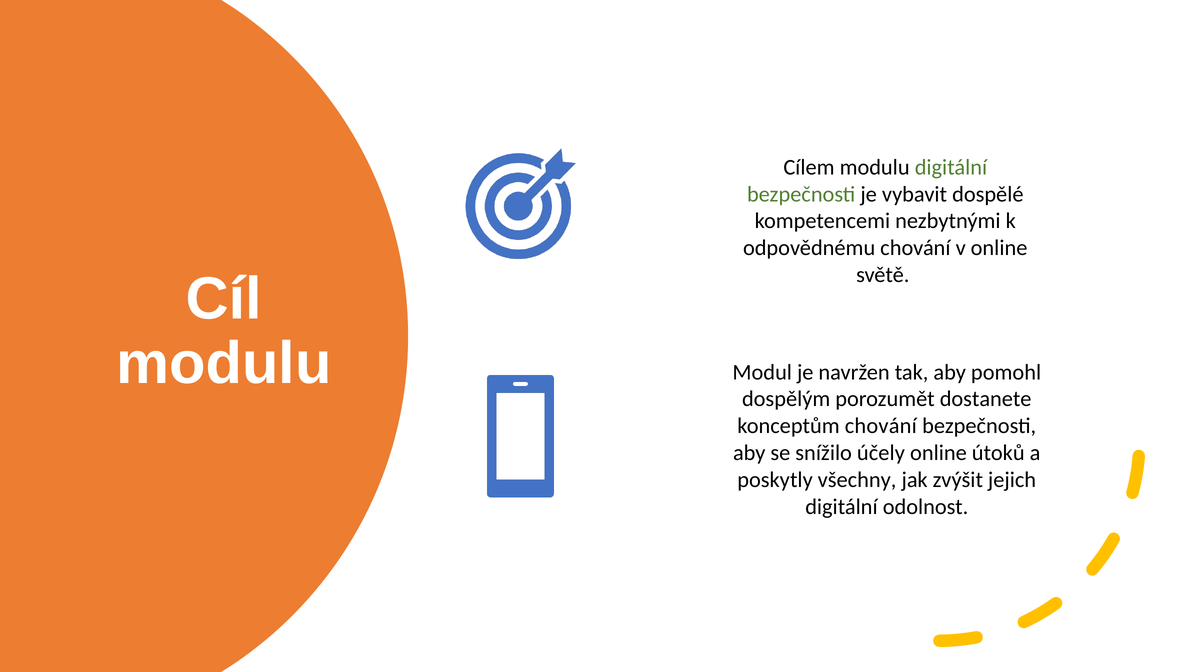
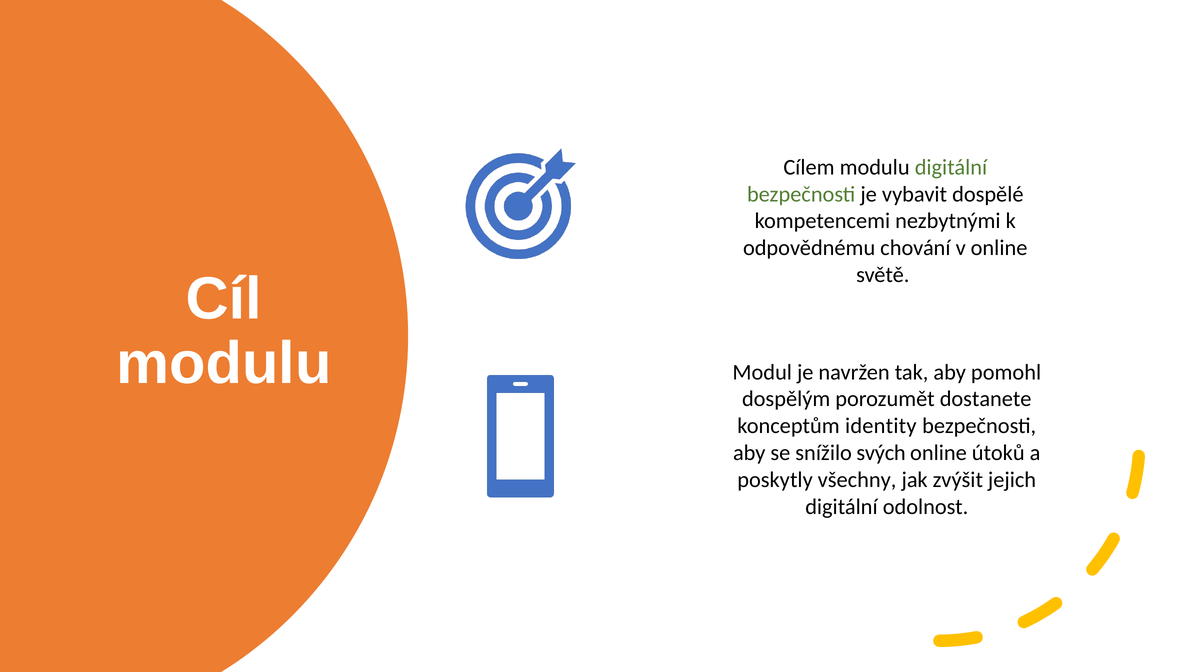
konceptům chování: chování -> identity (881, 426)
účely: účely -> svých (881, 453)
